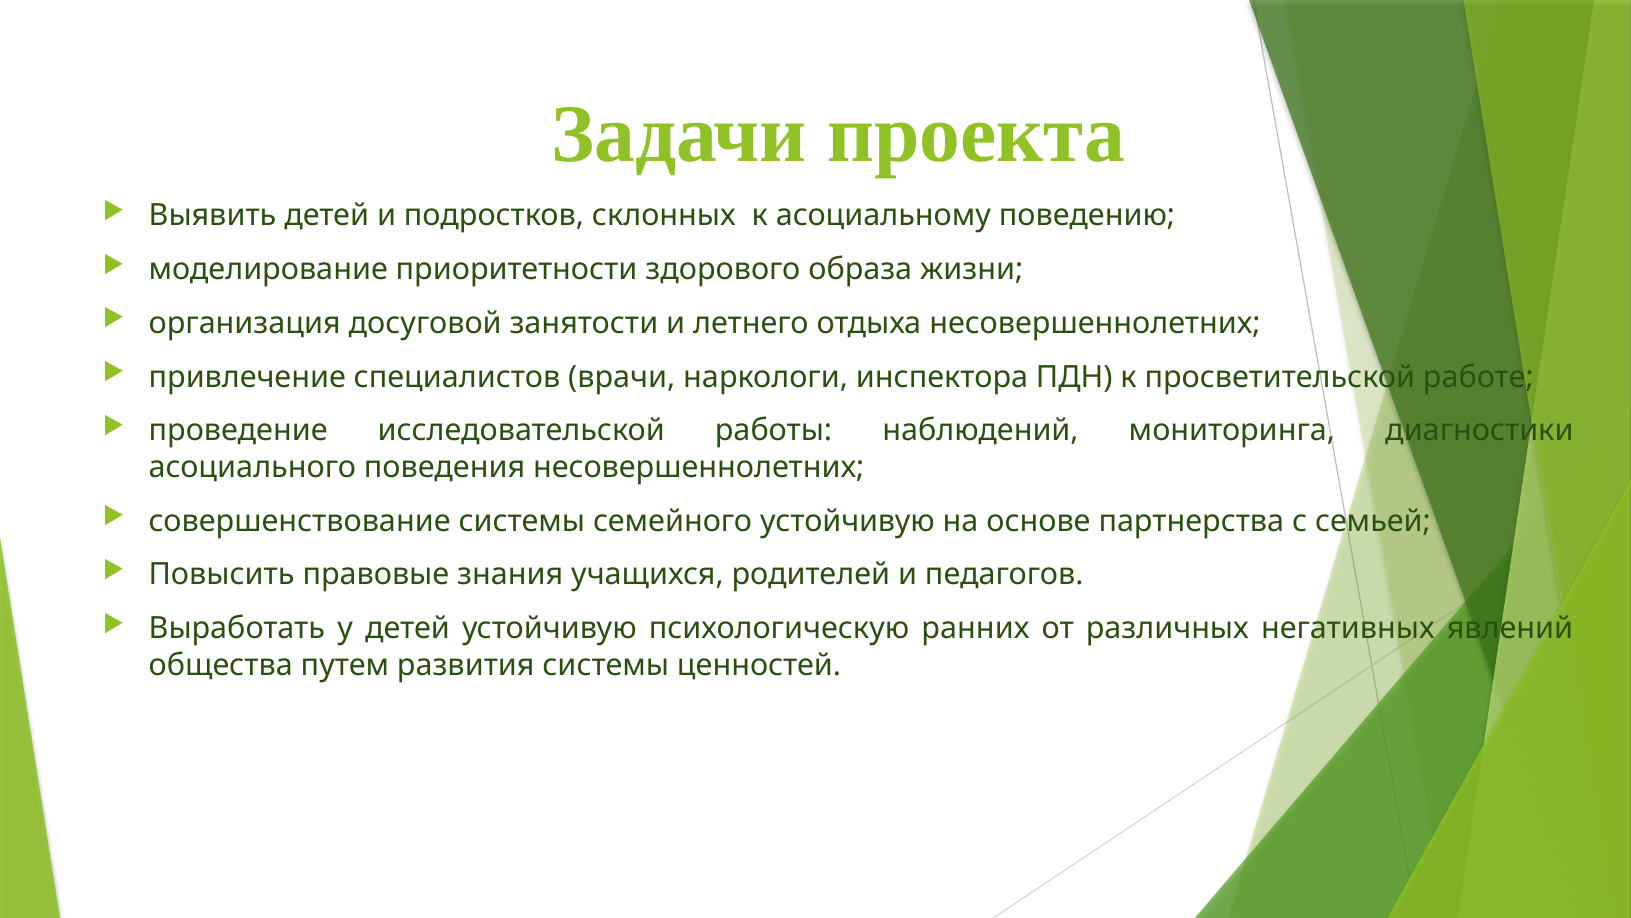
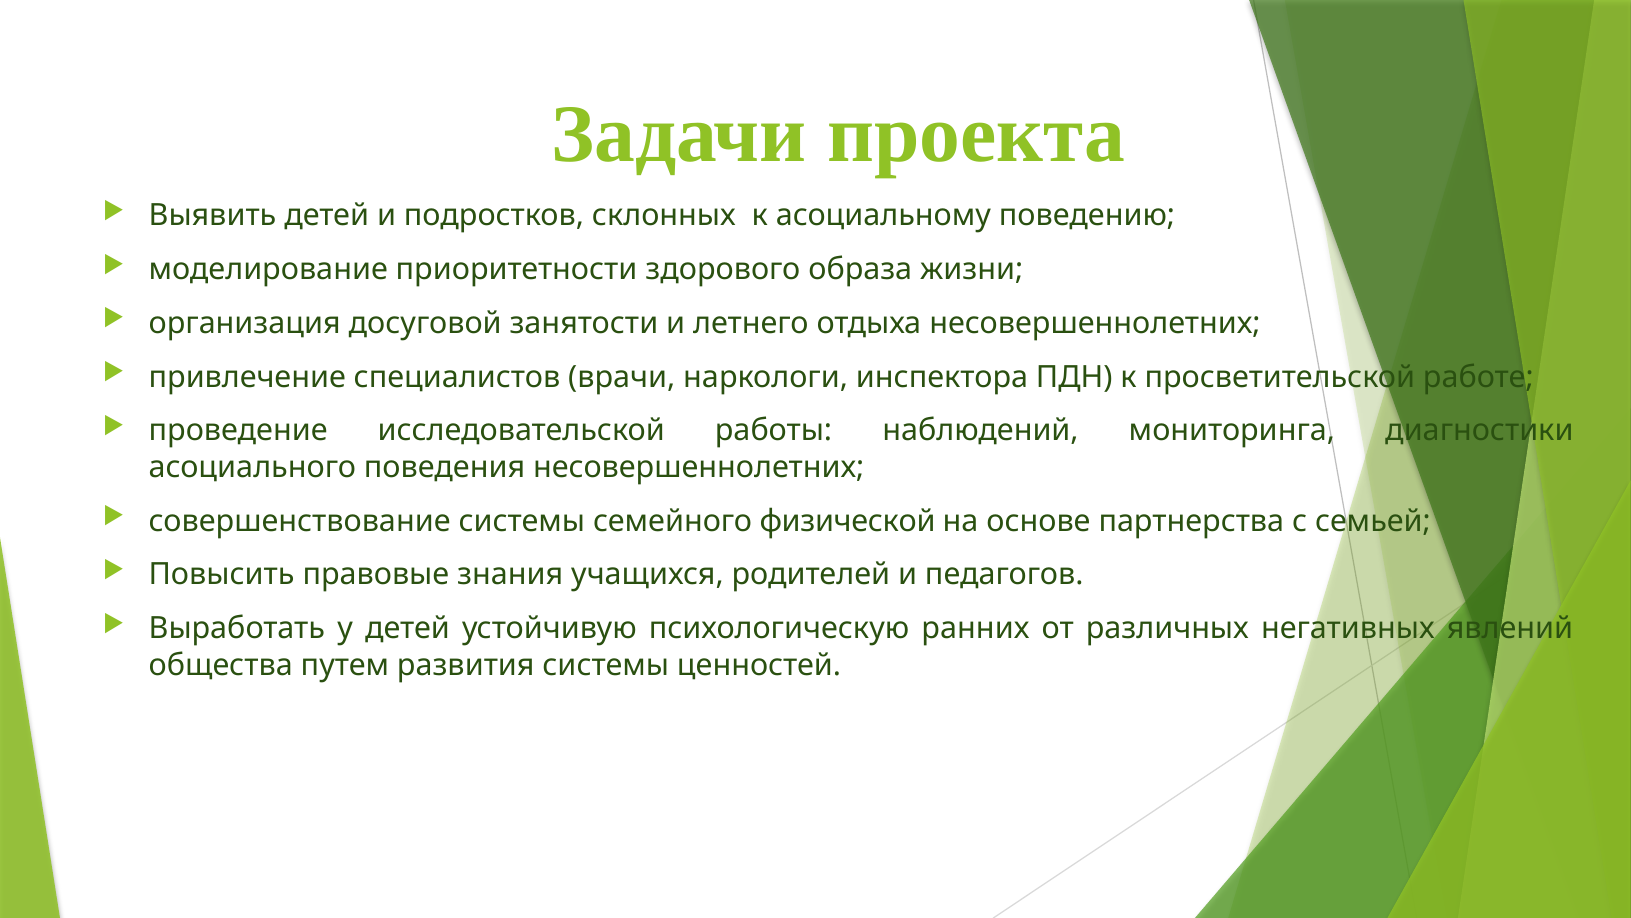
семейного устойчивую: устойчивую -> физической (848, 521)
